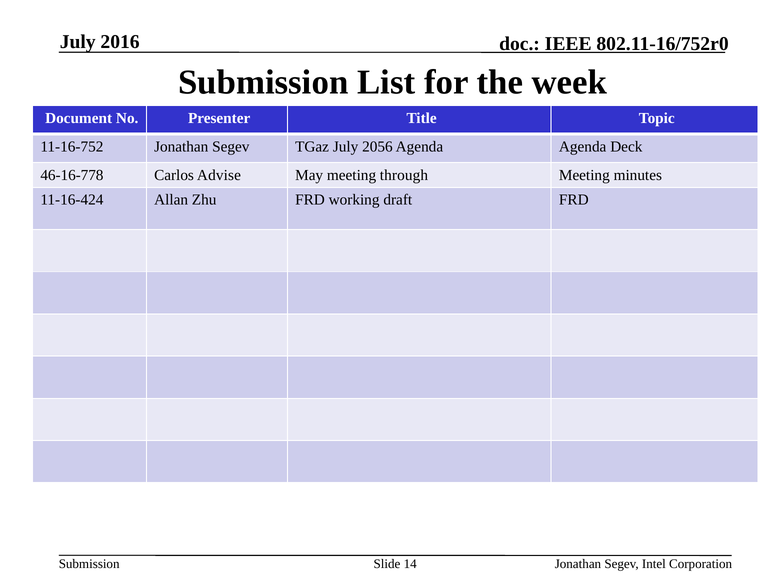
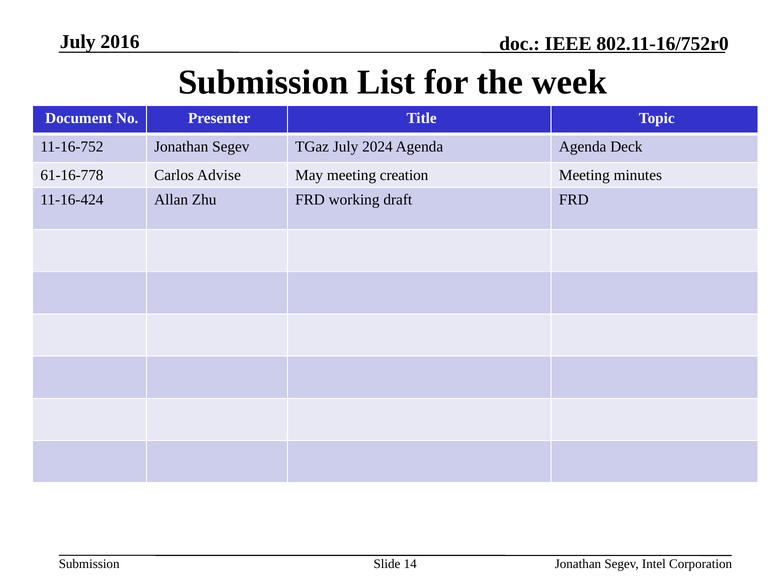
2056: 2056 -> 2024 (377, 147)
46-16-778: 46-16-778 -> 61-16-778 (72, 175)
through: through -> creation (404, 175)
